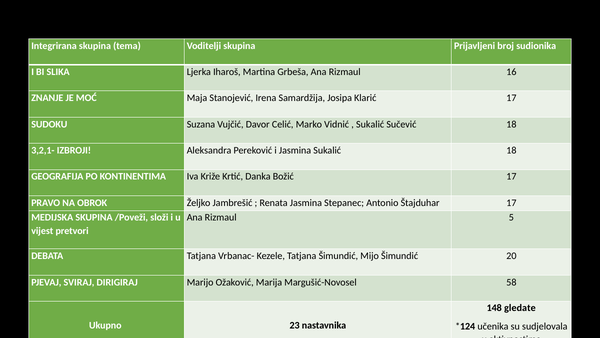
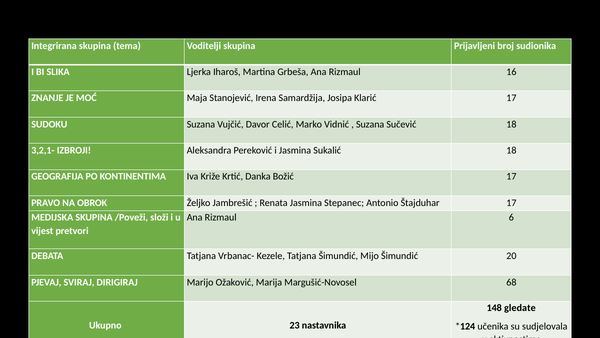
Sukalić: Sukalić -> Suzana (370, 124)
5: 5 -> 6 (511, 217)
58: 58 -> 68 (511, 282)
